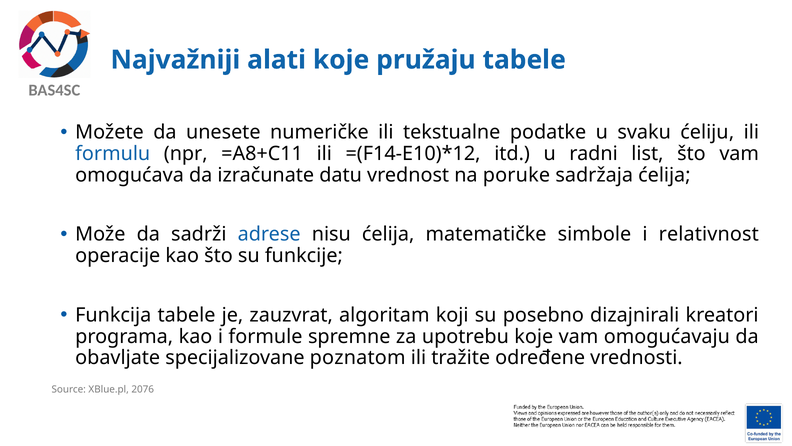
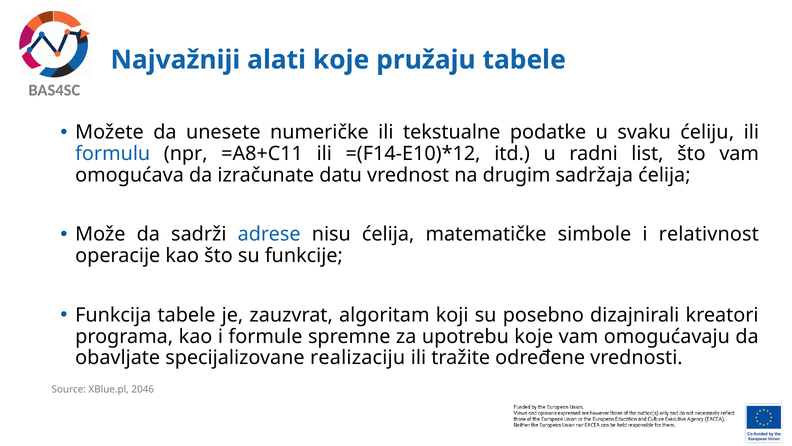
poruke: poruke -> drugim (517, 175)
poznatom: poznatom -> realizaciju (358, 358)
2076: 2076 -> 2046 (143, 389)
